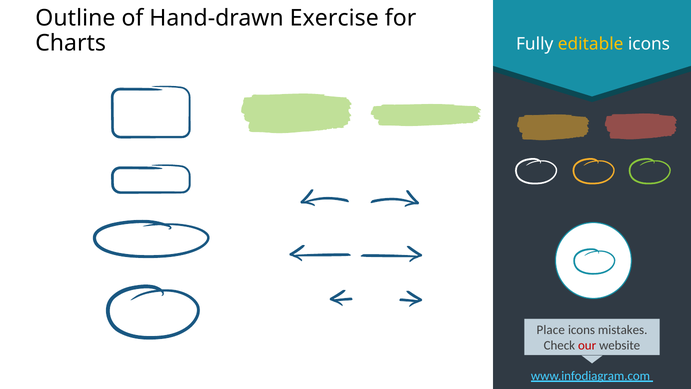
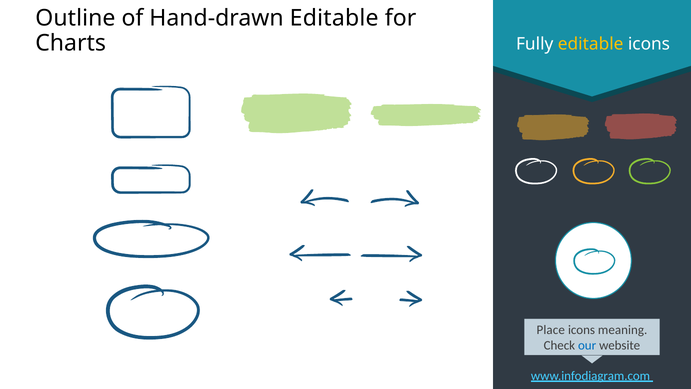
Hand-drawn Exercise: Exercise -> Editable (334, 18)
mistakes: mistakes -> meaning (623, 330)
our colour: red -> blue (587, 345)
